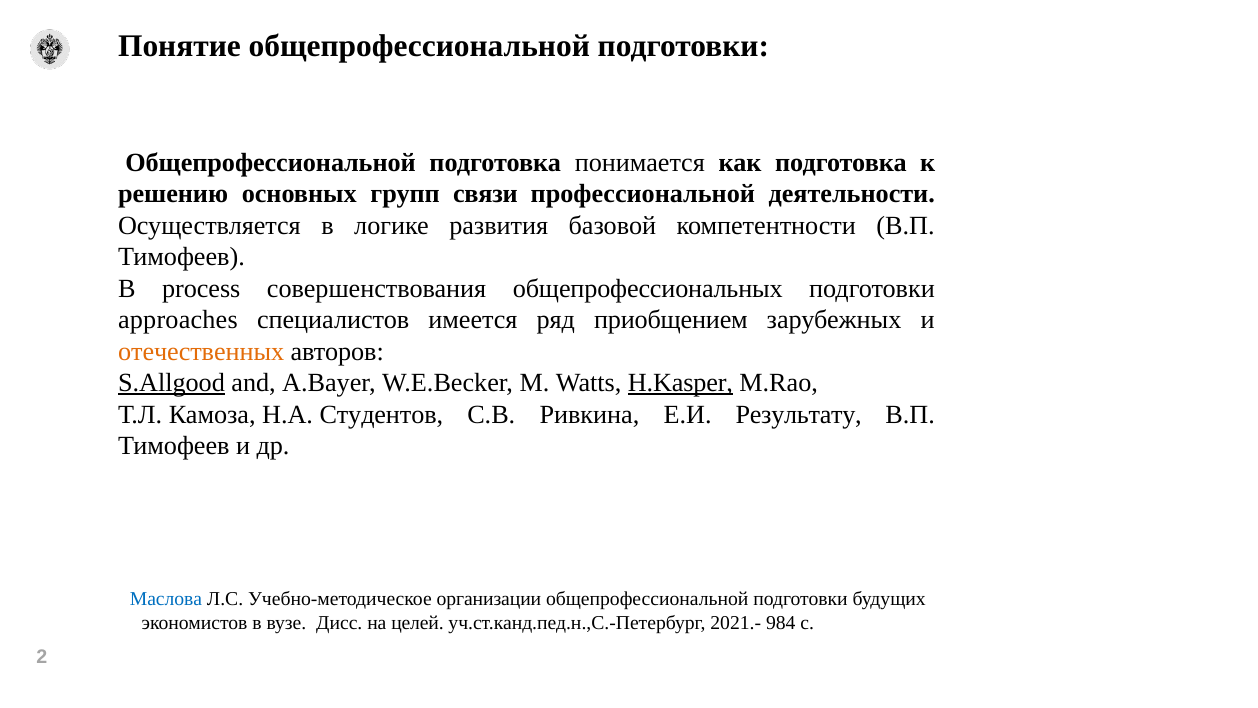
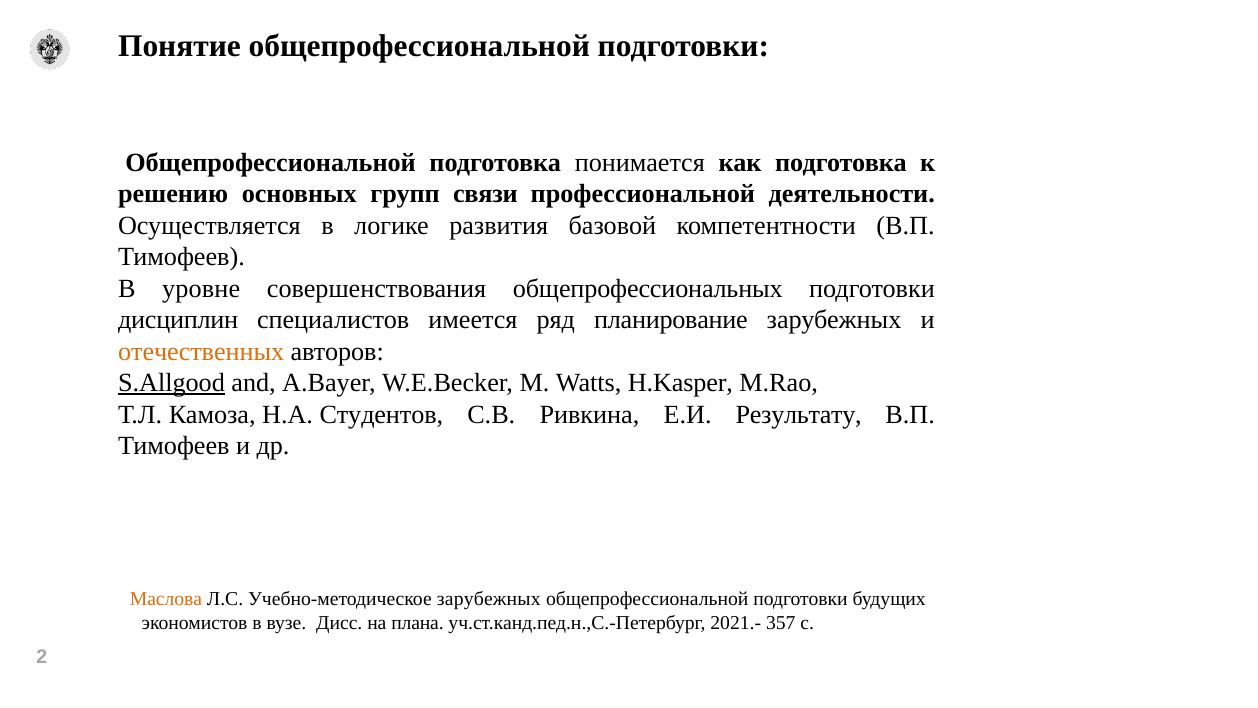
process: process -> уровне (201, 288)
approaches: approaches -> дисциплин (178, 320)
приобщением: приобщением -> планирование (671, 320)
H.Kasper underline: present -> none (680, 383)
Маслова colour: blue -> orange (166, 599)
Учебно-методическое организации: организации -> зарубежных (489, 599)
целей: целей -> плана (418, 623)
984: 984 -> 357 (781, 623)
